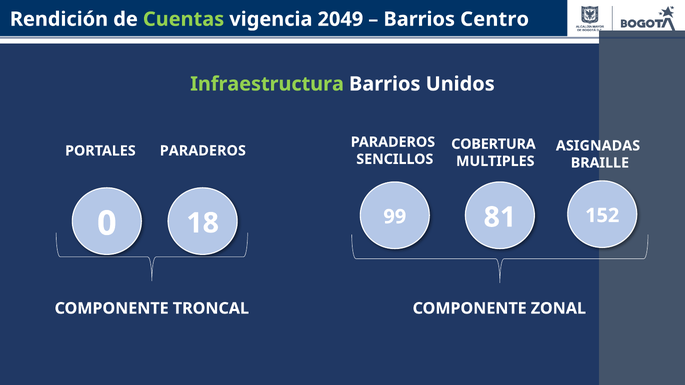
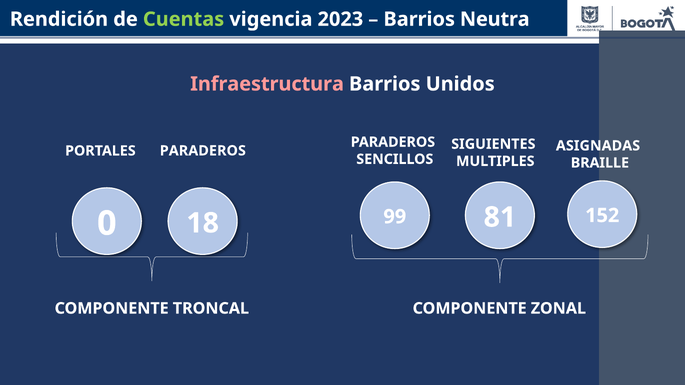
2049: 2049 -> 2023 (340, 19)
Centro: Centro -> Neutra (495, 19)
Infraestructura colour: light green -> pink (267, 84)
COBERTURA: COBERTURA -> SIGUIENTES (493, 144)
